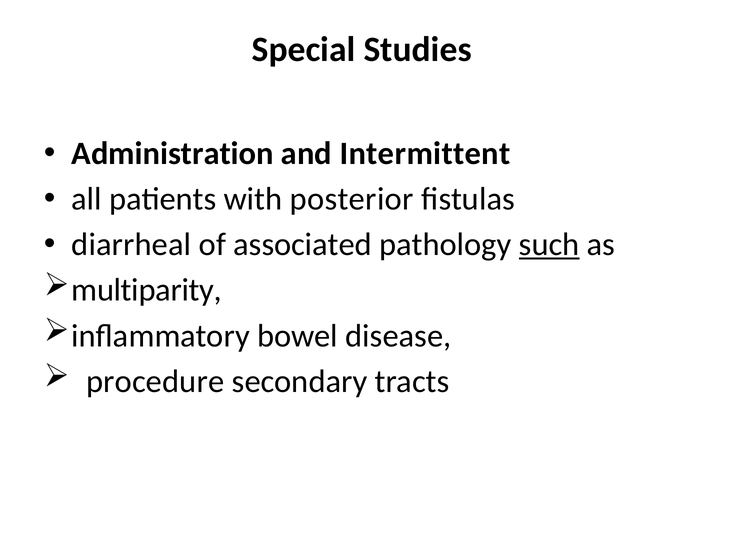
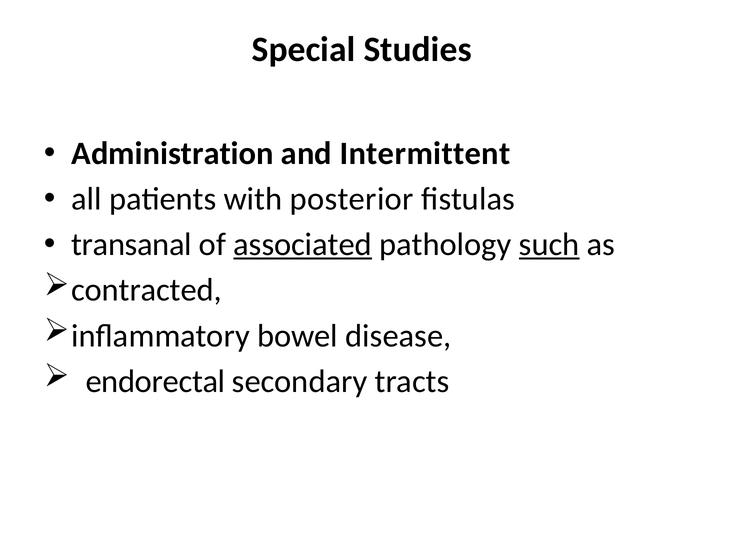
diarrheal: diarrheal -> transanal (132, 245)
associated underline: none -> present (303, 245)
multiparity: multiparity -> contracted (147, 290)
procedure: procedure -> endorectal (155, 381)
